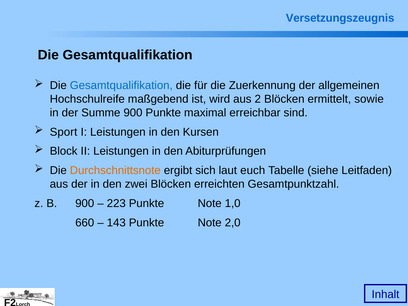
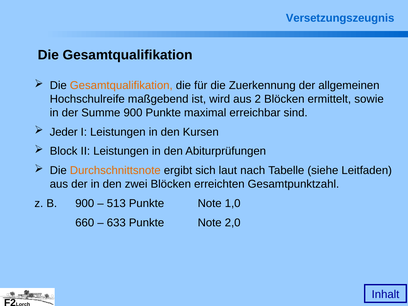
Gesamtqualifikation colour: blue -> orange (121, 85)
Sport: Sport -> Jeder (64, 132)
euch: euch -> nach (253, 171)
223: 223 -> 513 (116, 203)
143: 143 -> 633 (116, 223)
